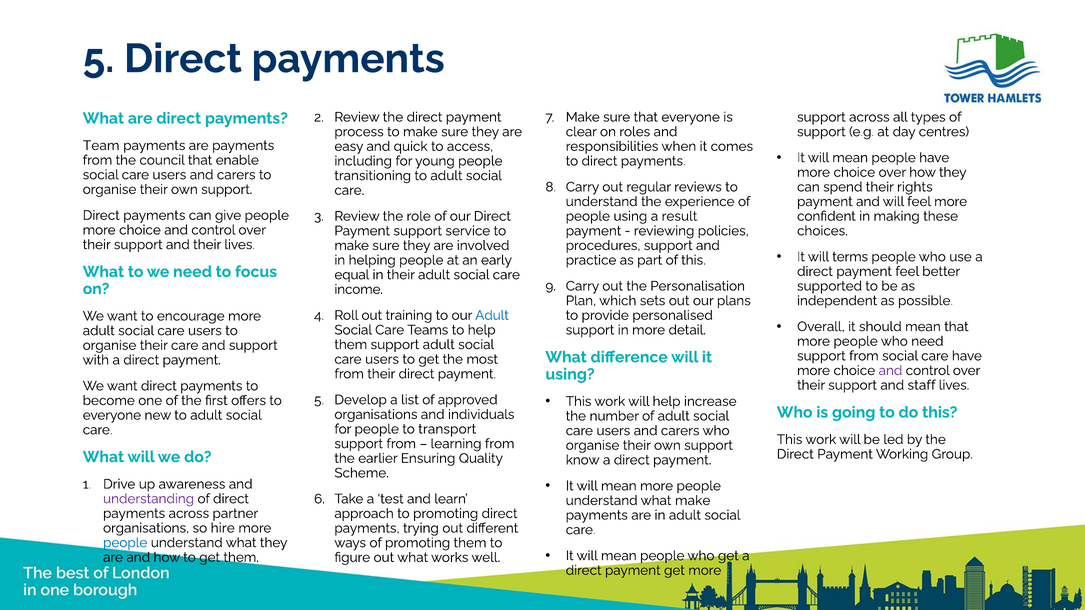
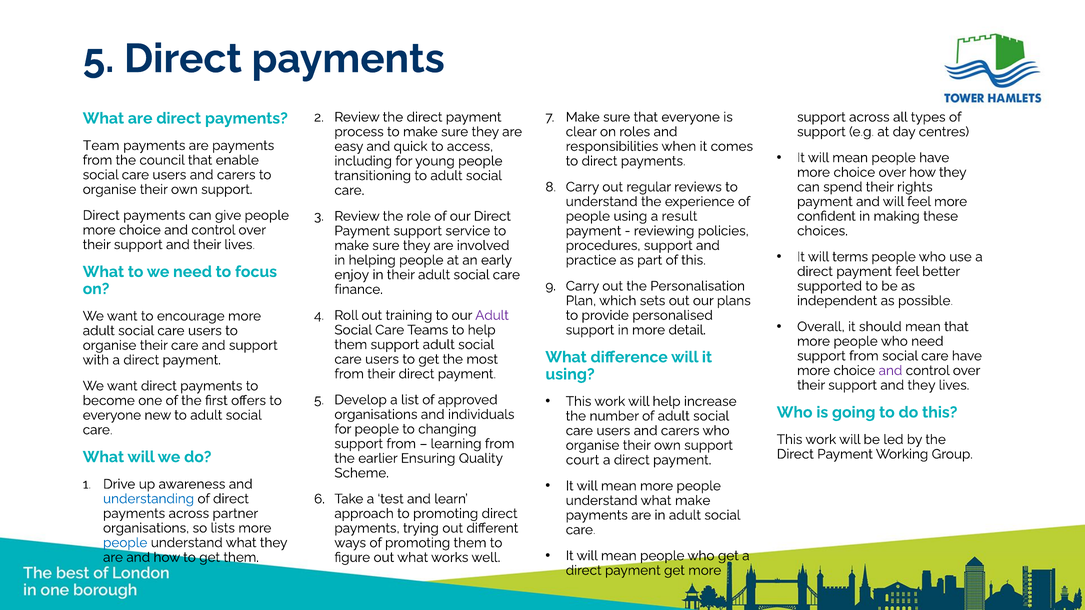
equal: equal -> enjoy (352, 275)
income: income -> finance (359, 290)
Adult colour: blue -> purple (492, 315)
and staff: staff -> they (921, 385)
transport: transport -> changing (447, 429)
know: know -> court (583, 460)
understanding colour: purple -> blue (149, 499)
hire: hire -> lists (223, 528)
